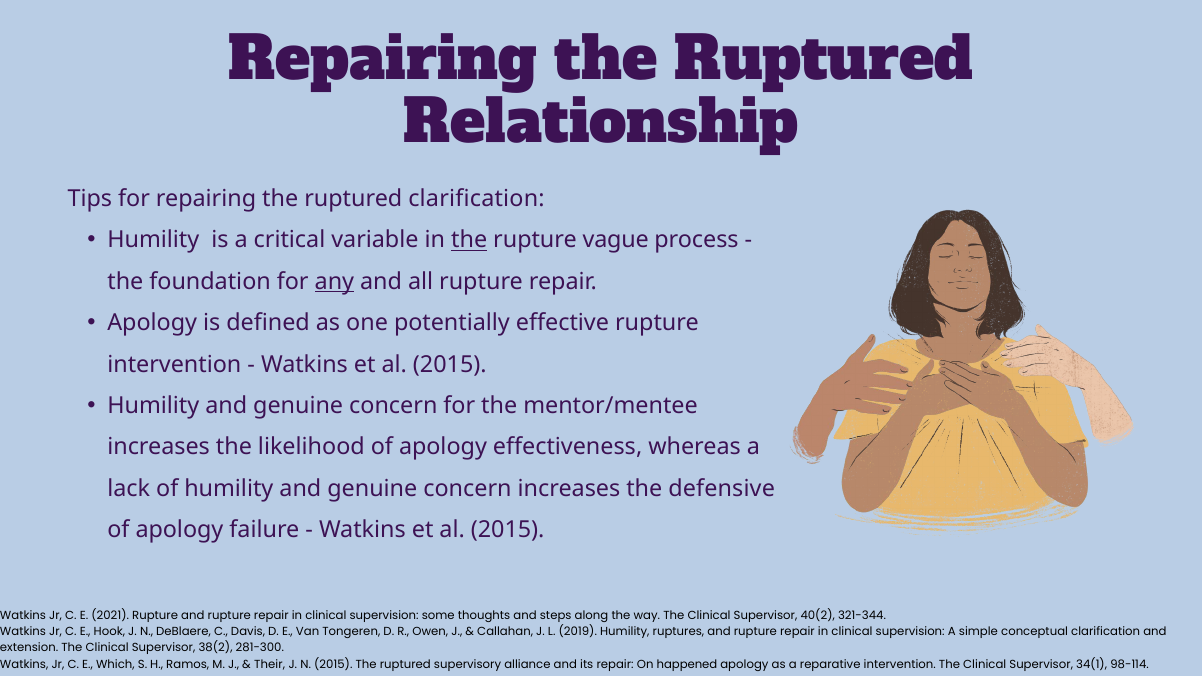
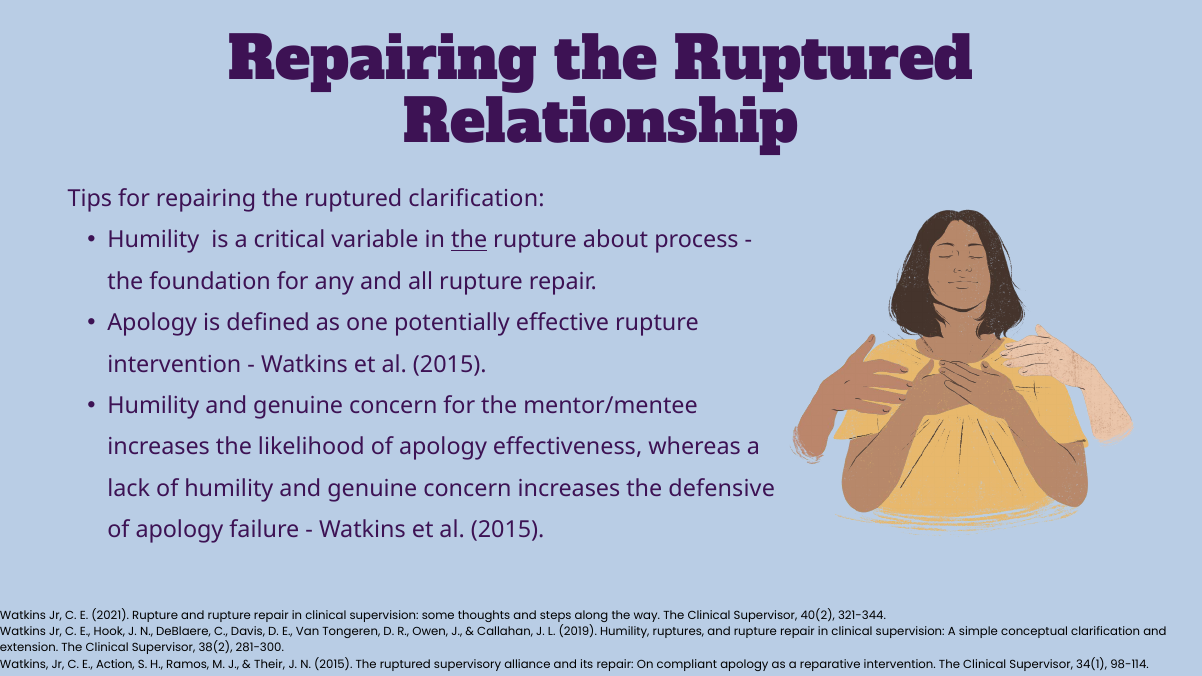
vague: vague -> about (615, 240)
any underline: present -> none (334, 282)
Which: Which -> Action (115, 665)
happened: happened -> compliant (687, 665)
